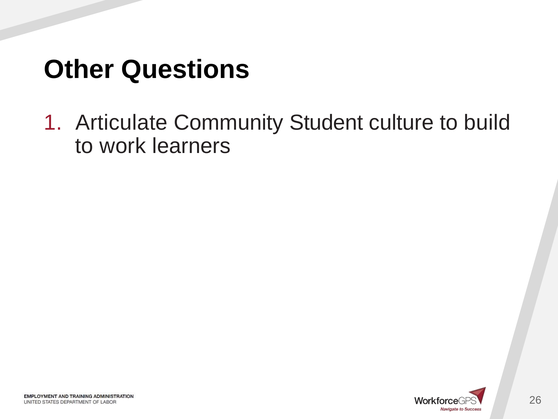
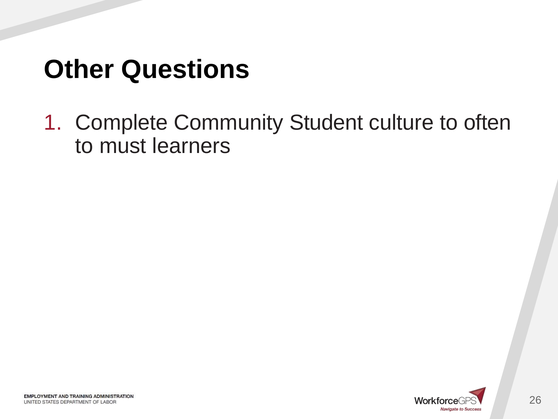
Articulate: Articulate -> Complete (122, 122)
build: build -> often (487, 122)
work: work -> must (123, 146)
